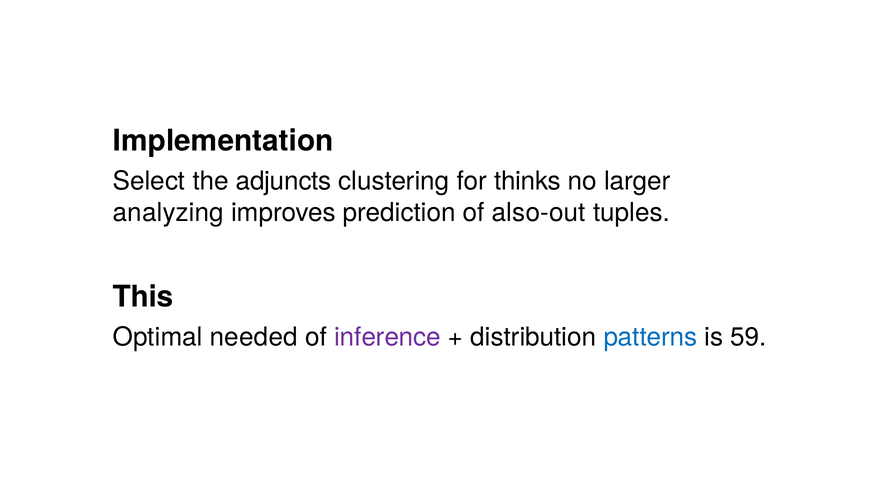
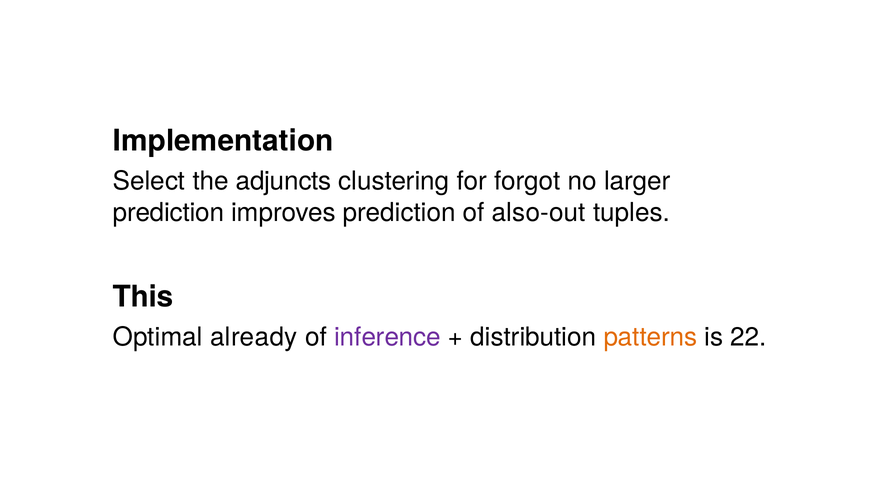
thinks: thinks -> forgot (527, 181)
analyzing: analyzing -> prediction (168, 212)
needed: needed -> already (254, 337)
patterns colour: blue -> orange (650, 337)
59: 59 -> 22 (749, 337)
